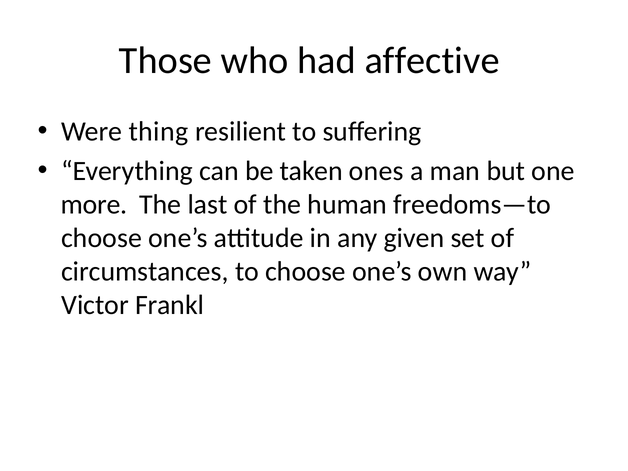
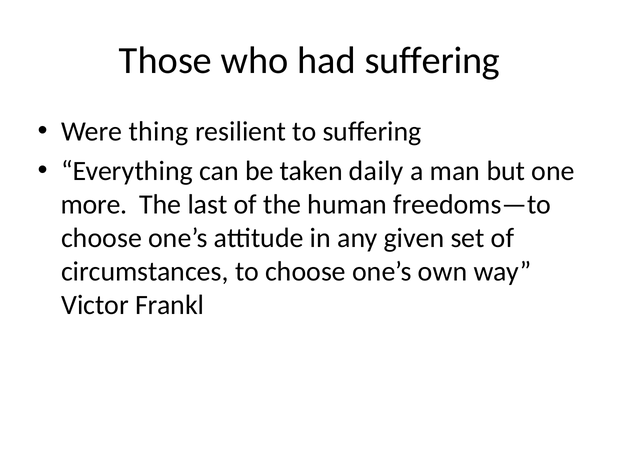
had affective: affective -> suffering (432, 61)
ones: ones -> daily (376, 171)
